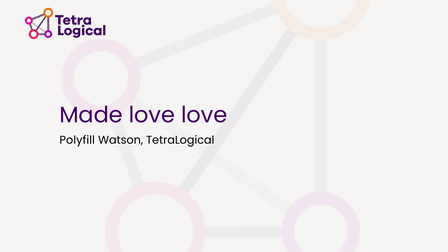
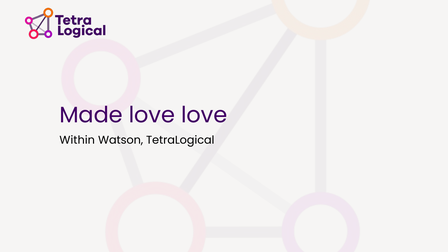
Polyfill: Polyfill -> Within (77, 140)
